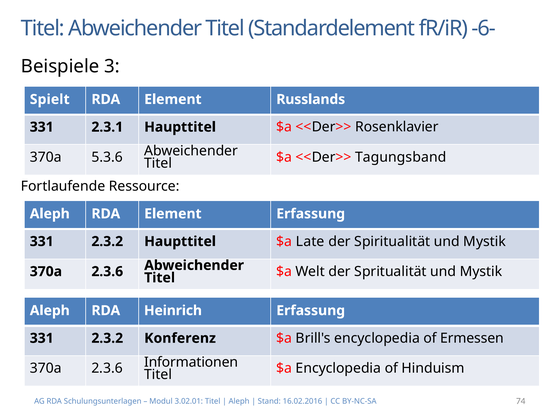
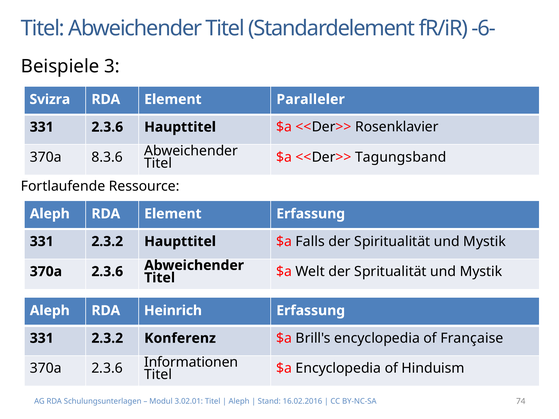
Spielt: Spielt -> Svizra (50, 99)
Russlands: Russlands -> Paralleler (311, 99)
331 2.3.1: 2.3.1 -> 2.3.6 (107, 127)
5.3.6: 5.3.6 -> 8.3.6 (107, 157)
Late: Late -> Falls (310, 242)
Ermessen: Ermessen -> Française (472, 338)
